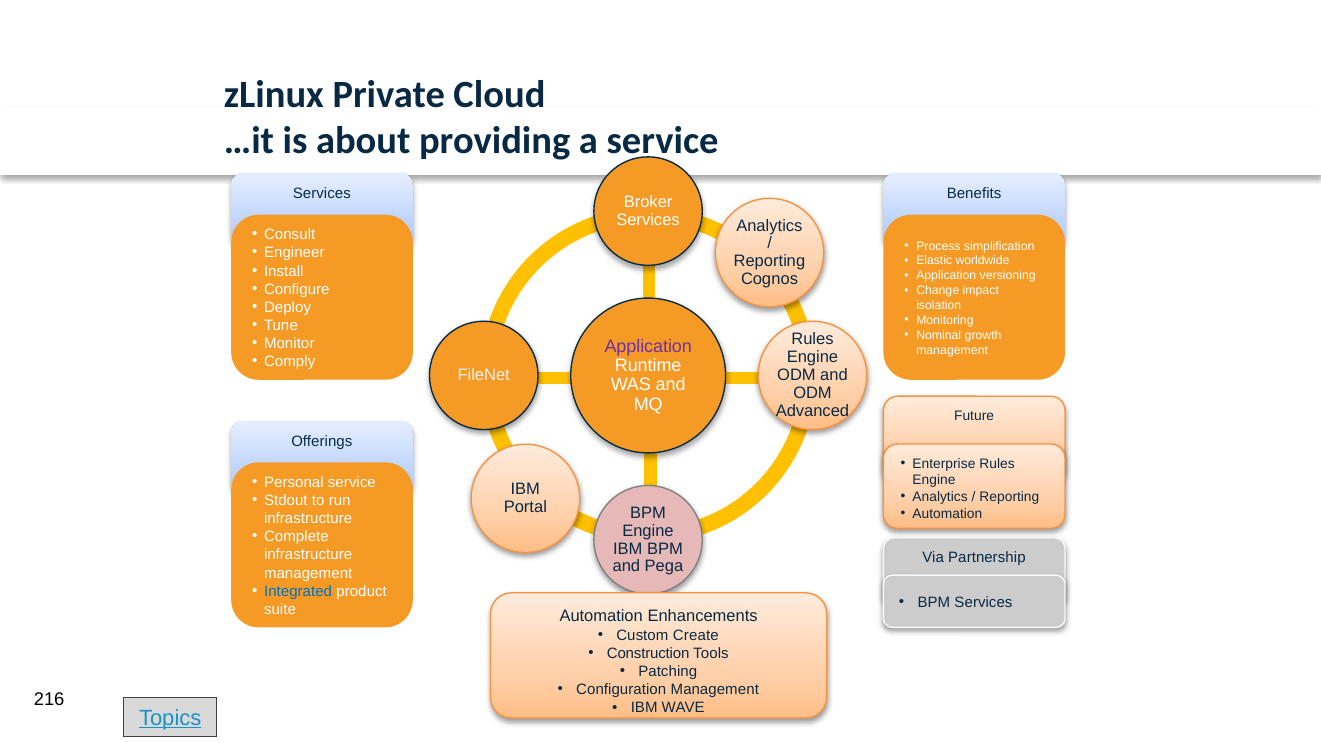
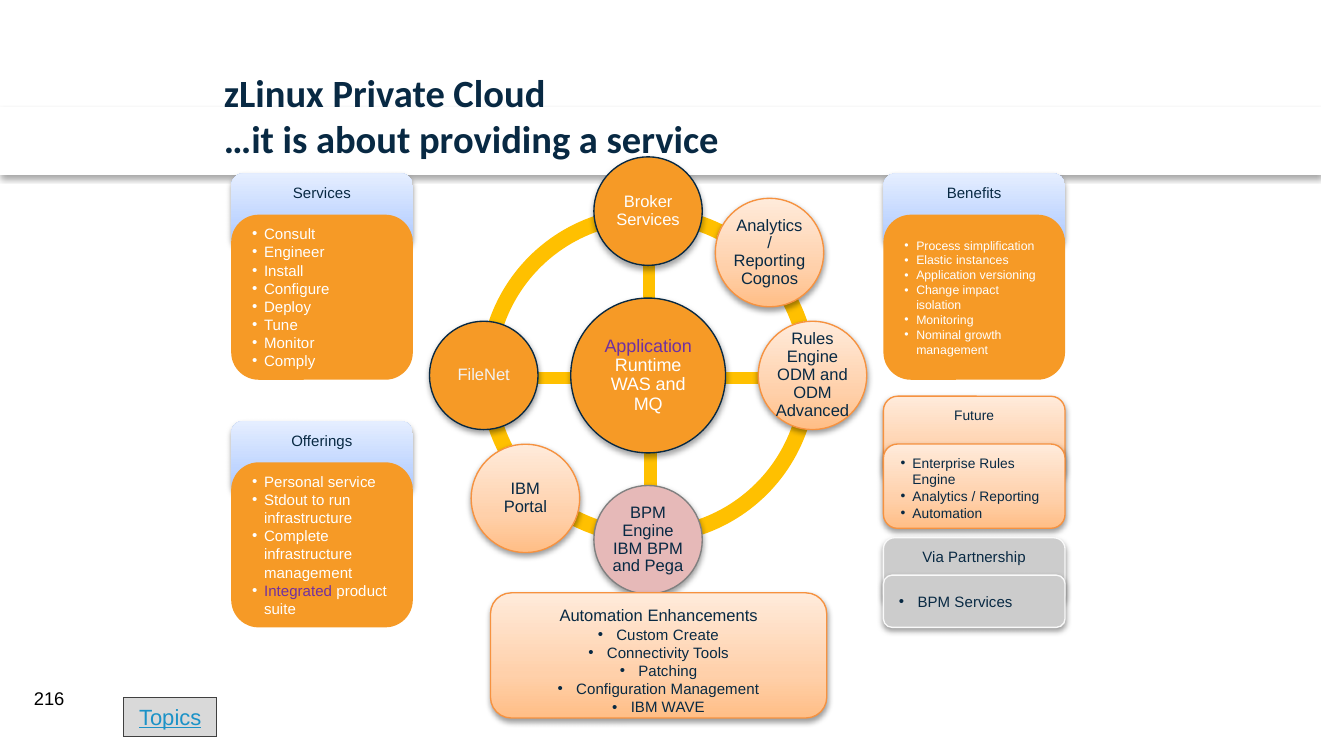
worldwide: worldwide -> instances (982, 261)
Integrated colour: blue -> purple (298, 591)
Construction: Construction -> Connectivity (648, 654)
